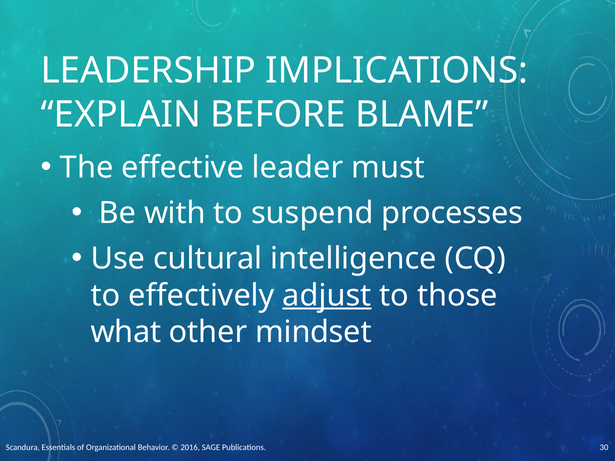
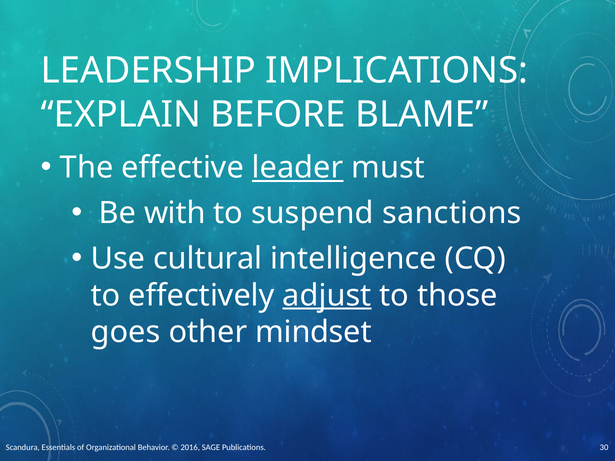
leader underline: none -> present (298, 168)
processes: processes -> sanctions (452, 213)
what: what -> goes (126, 332)
